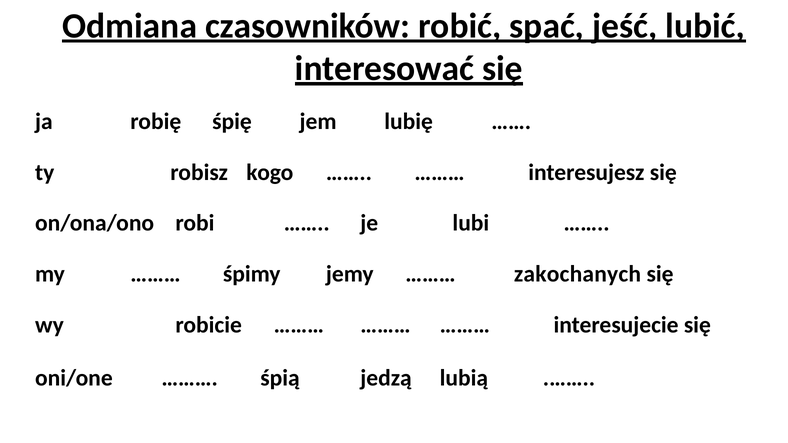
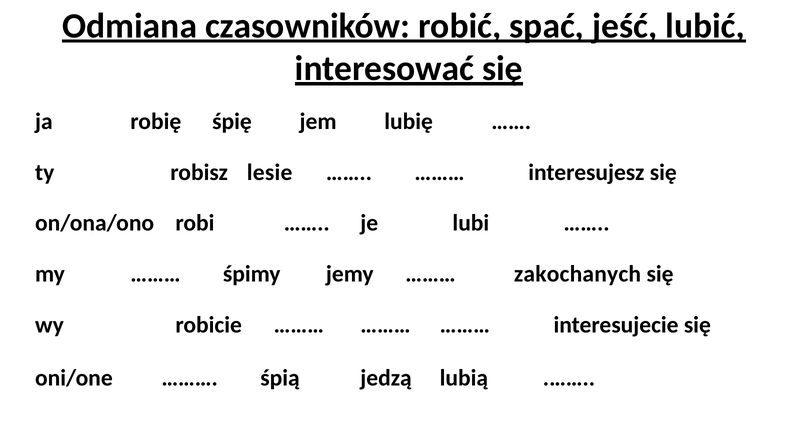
kogo: kogo -> lesie (270, 173)
